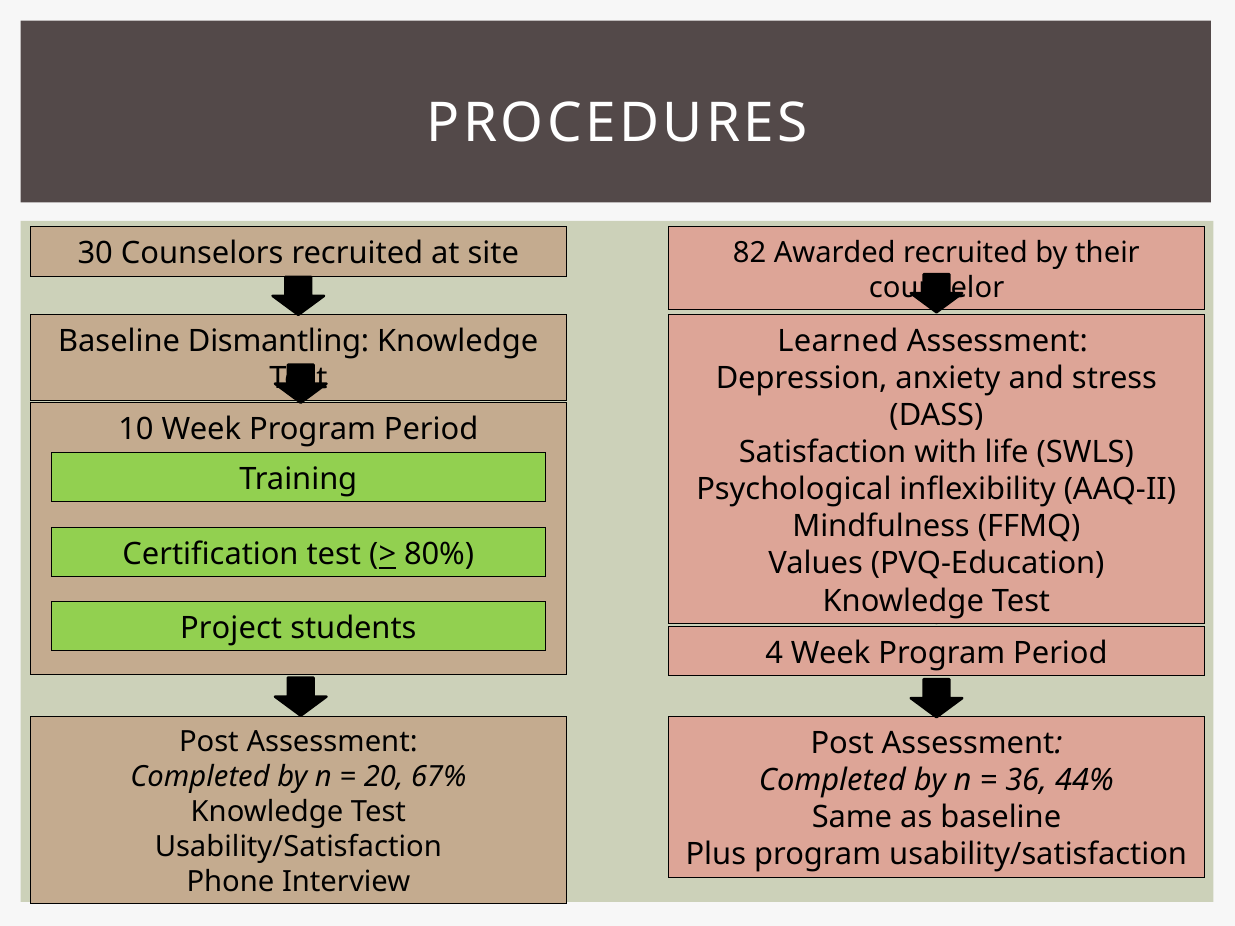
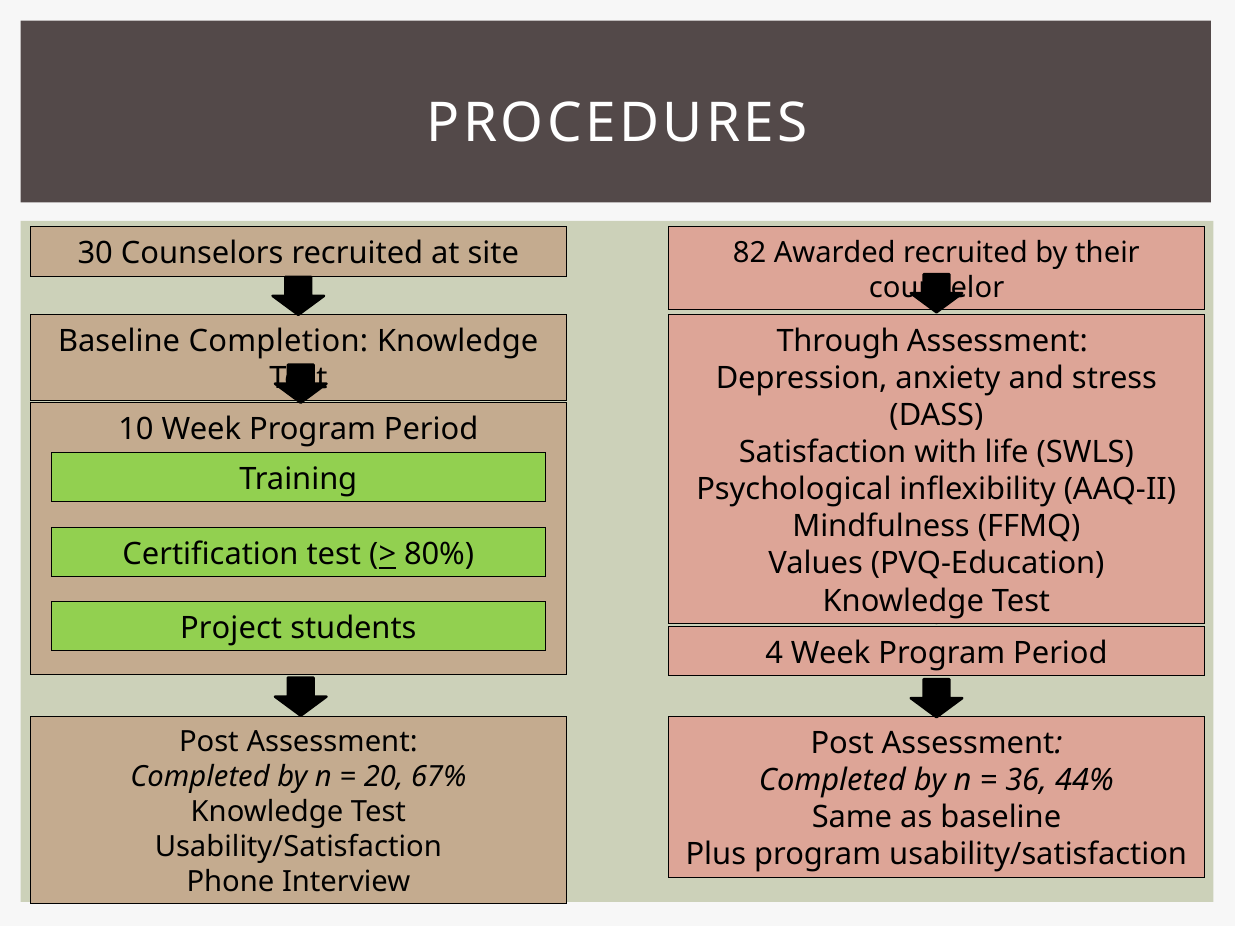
Dismantling: Dismantling -> Completion (278, 342)
Learned: Learned -> Through (838, 342)
